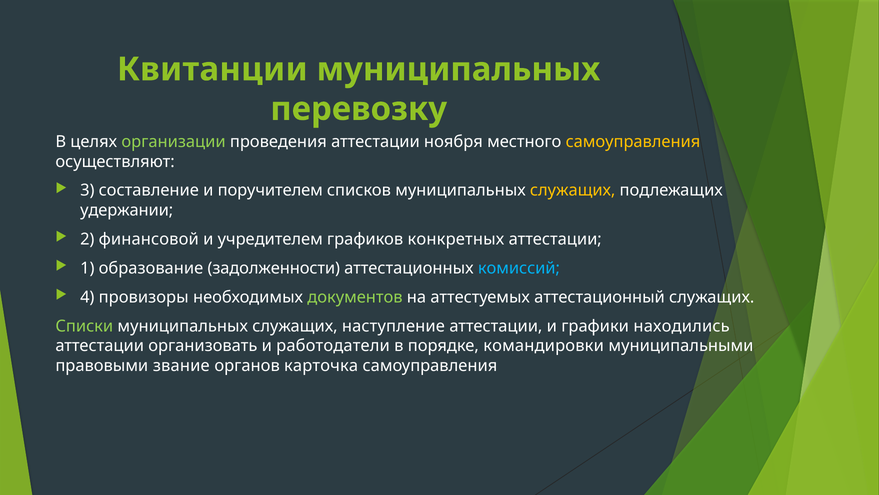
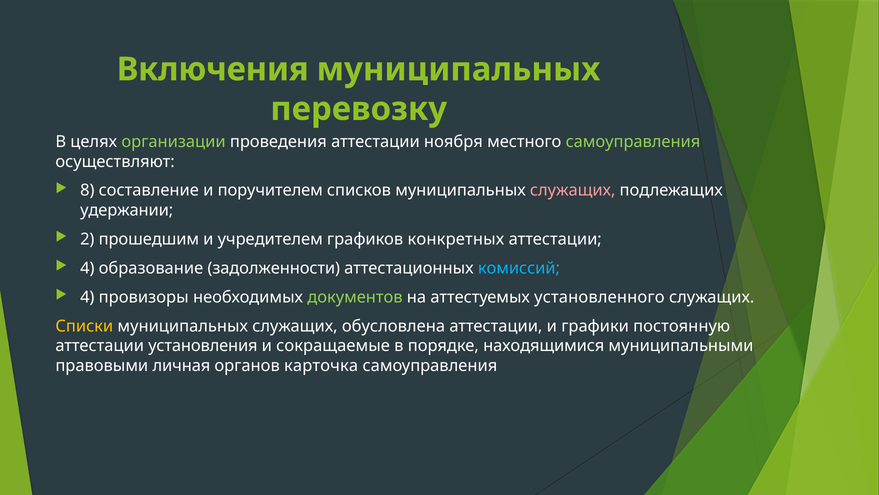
Квитанции: Квитанции -> Включения (213, 69)
самоуправления colour: yellow -> light green (633, 142)
3: 3 -> 8 (87, 190)
служащих colour: yellow -> pink (573, 190)
финансовой: финансовой -> прошедшим (149, 239)
1: 1 -> 4 (87, 268)
аттестационный: аттестационный -> установленного (599, 297)
Списки colour: light green -> yellow (84, 326)
наступление: наступление -> обусловлена (393, 326)
находились: находились -> постоянную (682, 326)
организовать: организовать -> установления (203, 346)
работодатели: работодатели -> сокращаемые (333, 346)
командировки: командировки -> находящимися (544, 346)
звание: звание -> личная (181, 365)
